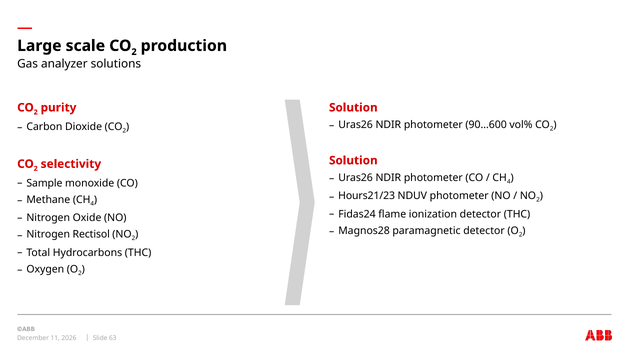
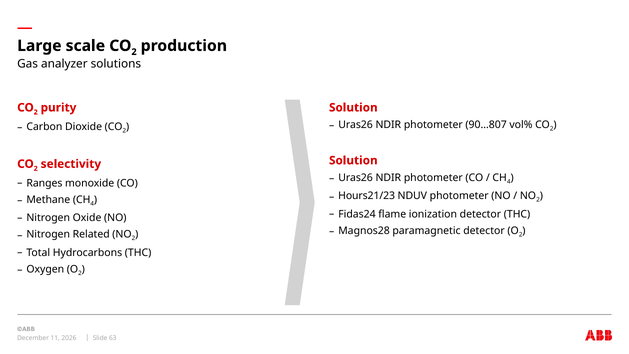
90…600: 90…600 -> 90…807 (486, 125)
Sample: Sample -> Ranges (44, 183)
Rectisol: Rectisol -> Related (91, 234)
